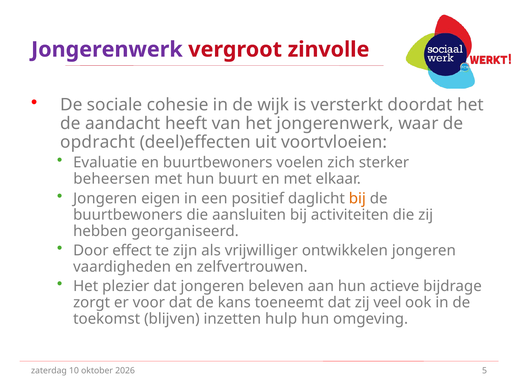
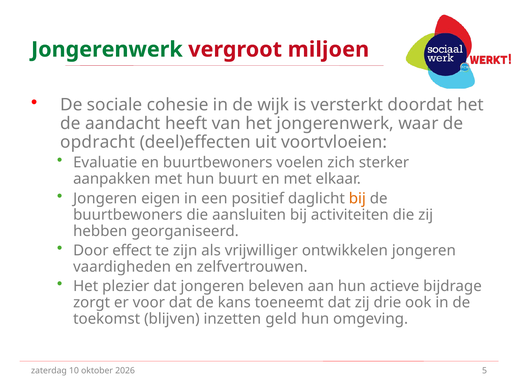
Jongerenwerk colour: purple -> green (107, 49)
zinvolle: zinvolle -> miljoen (328, 49)
beheersen: beheersen -> aanpakken (112, 179)
veel: veel -> drie (387, 302)
hulp: hulp -> geld (281, 319)
